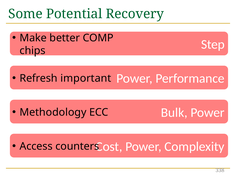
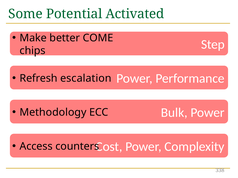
Recovery: Recovery -> Activated (135, 14)
COMP: COMP -> COME (98, 38)
important: important -> escalation (86, 78)
